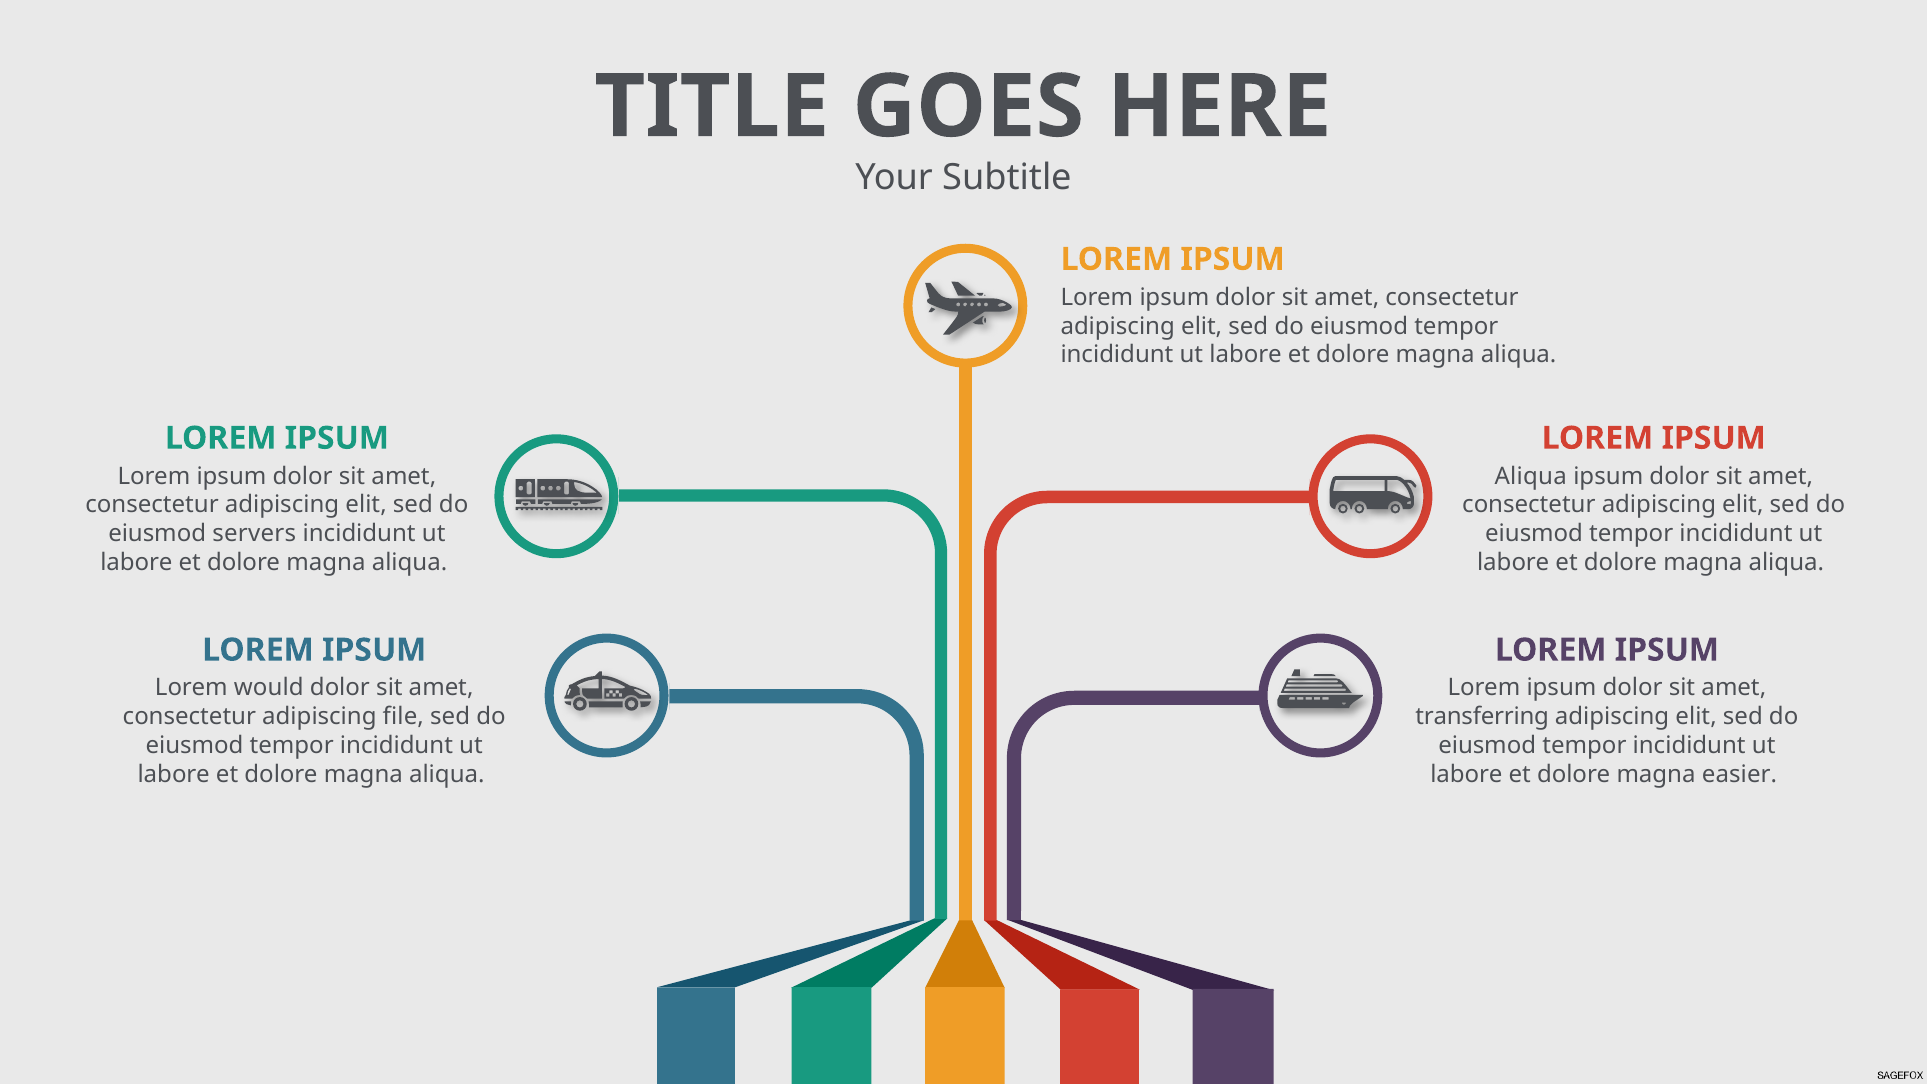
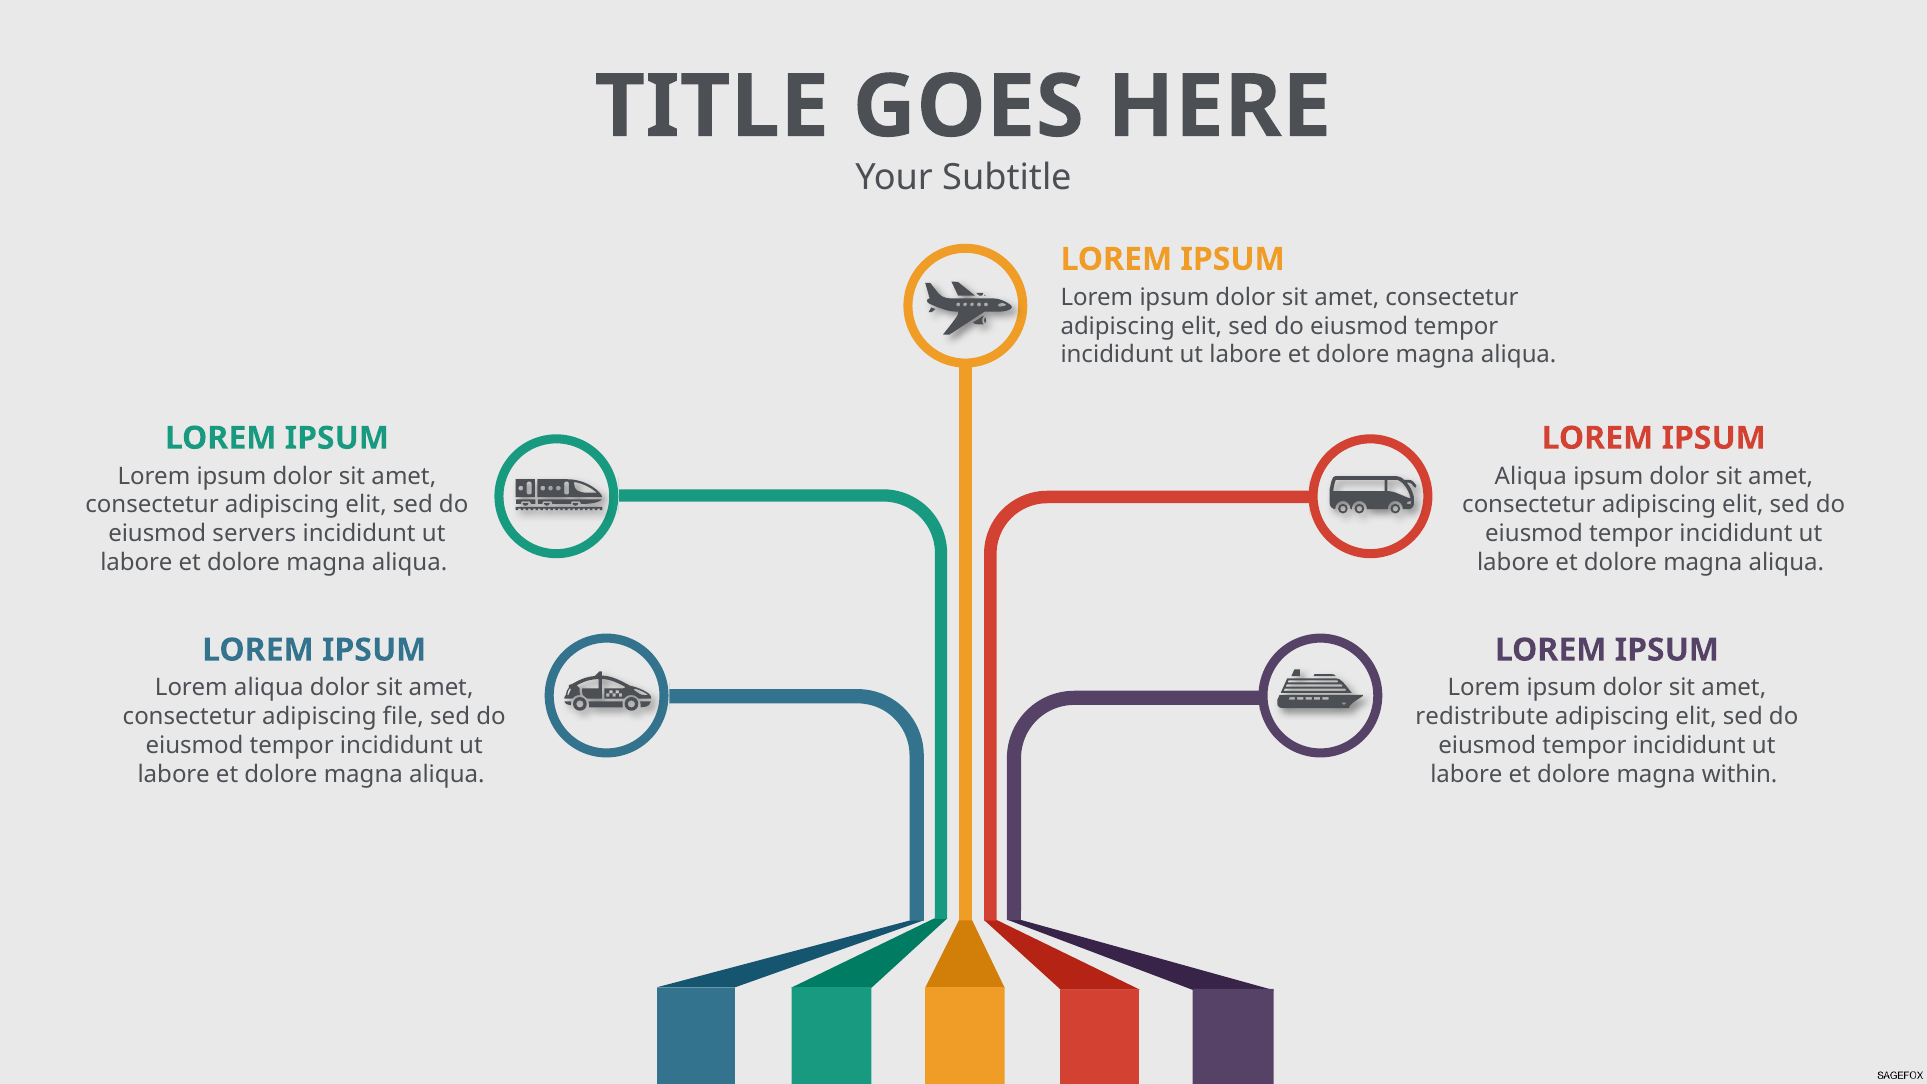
Lorem would: would -> aliqua (269, 688)
transferring: transferring -> redistribute (1482, 717)
easier: easier -> within (1740, 775)
